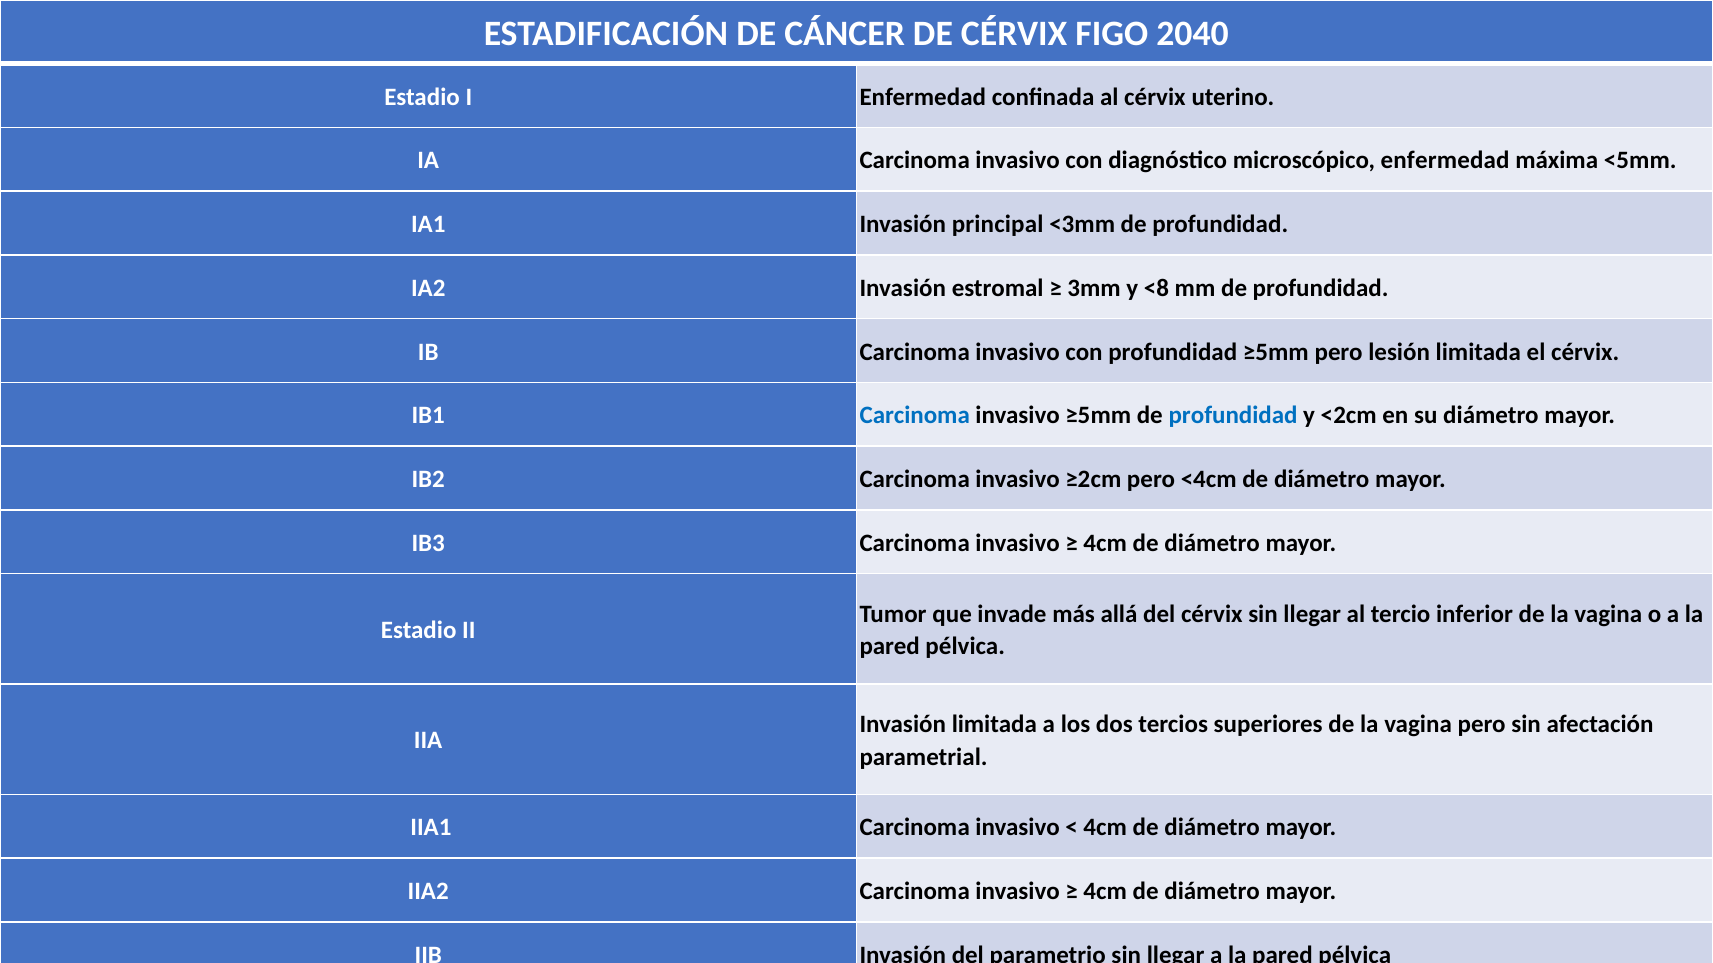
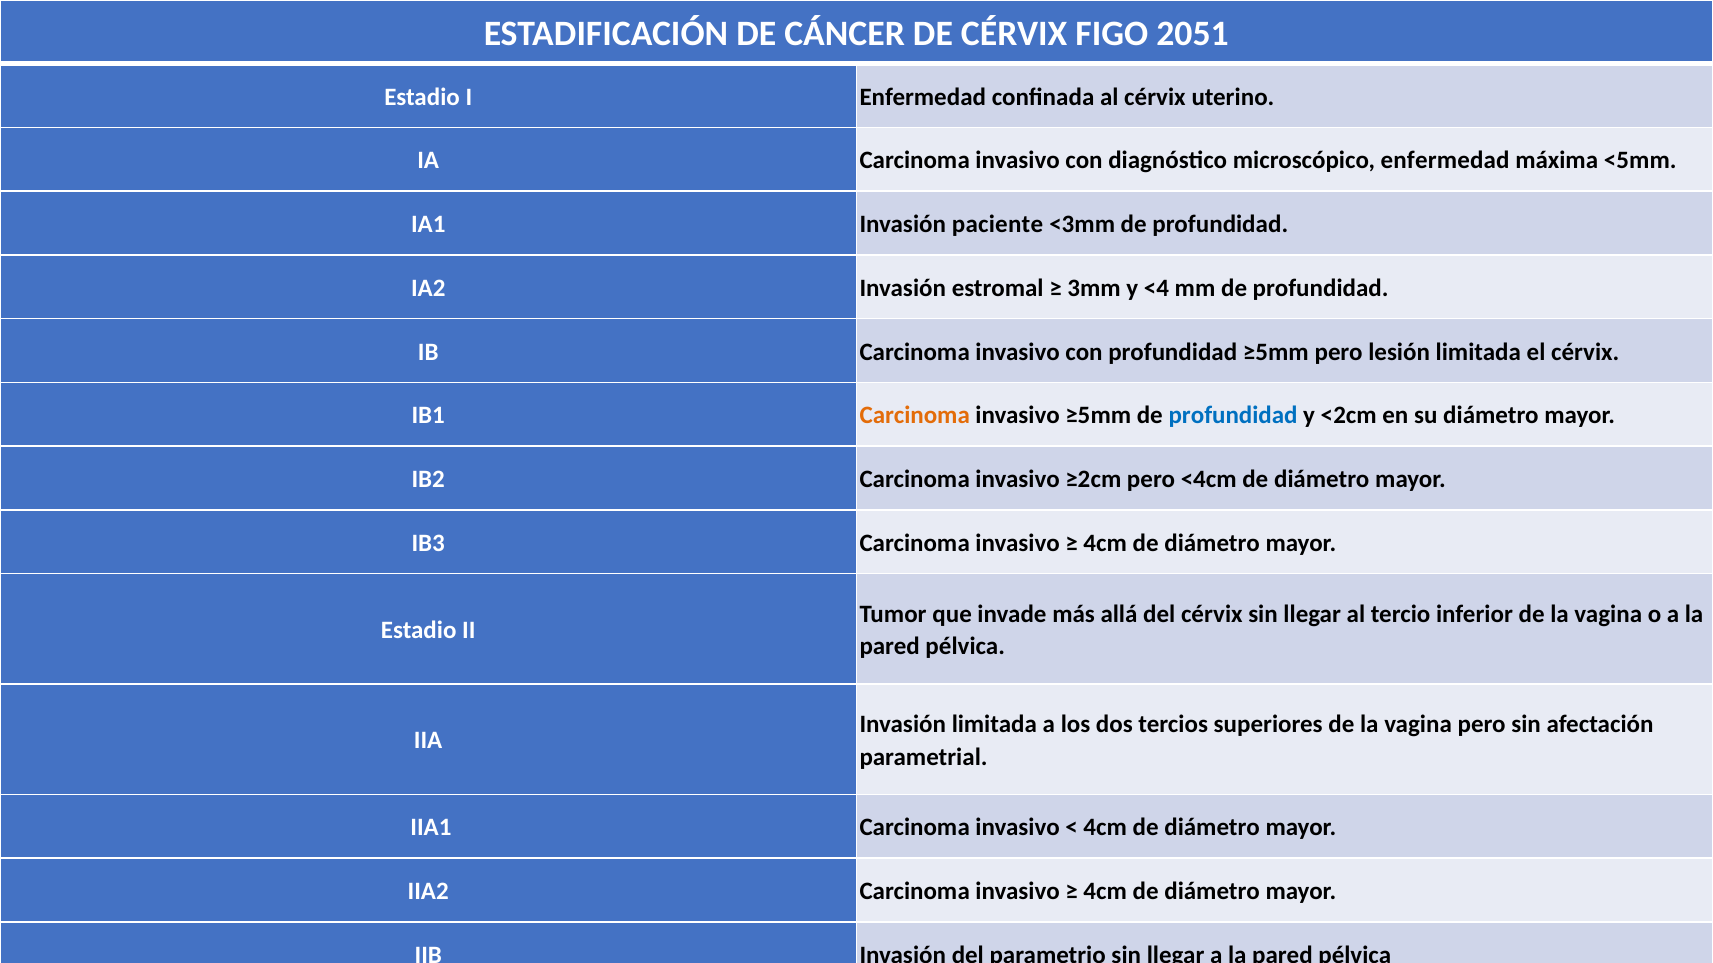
2040: 2040 -> 2051 (1193, 34)
principal: principal -> paciente (998, 225)
<8: <8 -> <4 (1156, 288)
Carcinoma colour: blue -> orange (915, 416)
